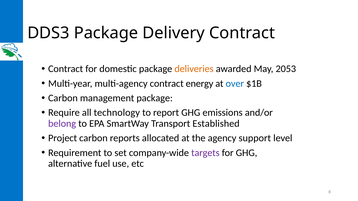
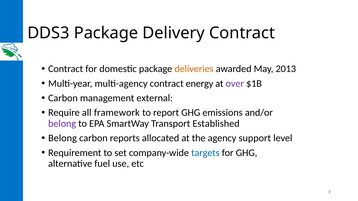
2053: 2053 -> 2013 (286, 69)
over colour: blue -> purple (235, 84)
management package: package -> external (155, 98)
technology: technology -> framework (117, 113)
Project: Project -> Belong (63, 138)
targets colour: purple -> blue (205, 153)
